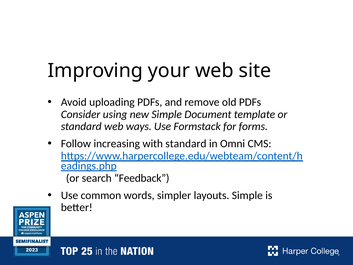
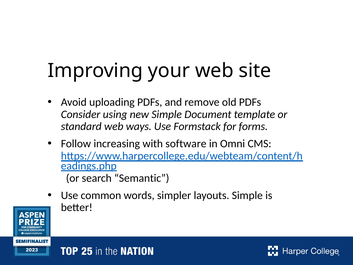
with standard: standard -> software (186, 143)
Feedback: Feedback -> Semantic (142, 178)
